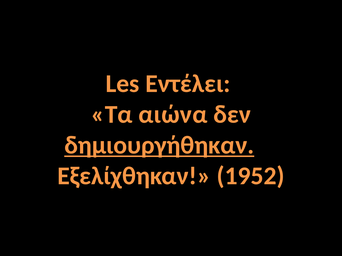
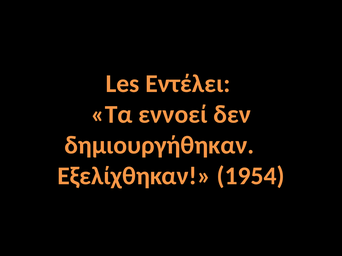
αιώνα: αιώνα -> εννοεί (173, 115)
δημιουργήθηκαν underline: present -> none (159, 145)
1952: 1952 -> 1954 (251, 176)
